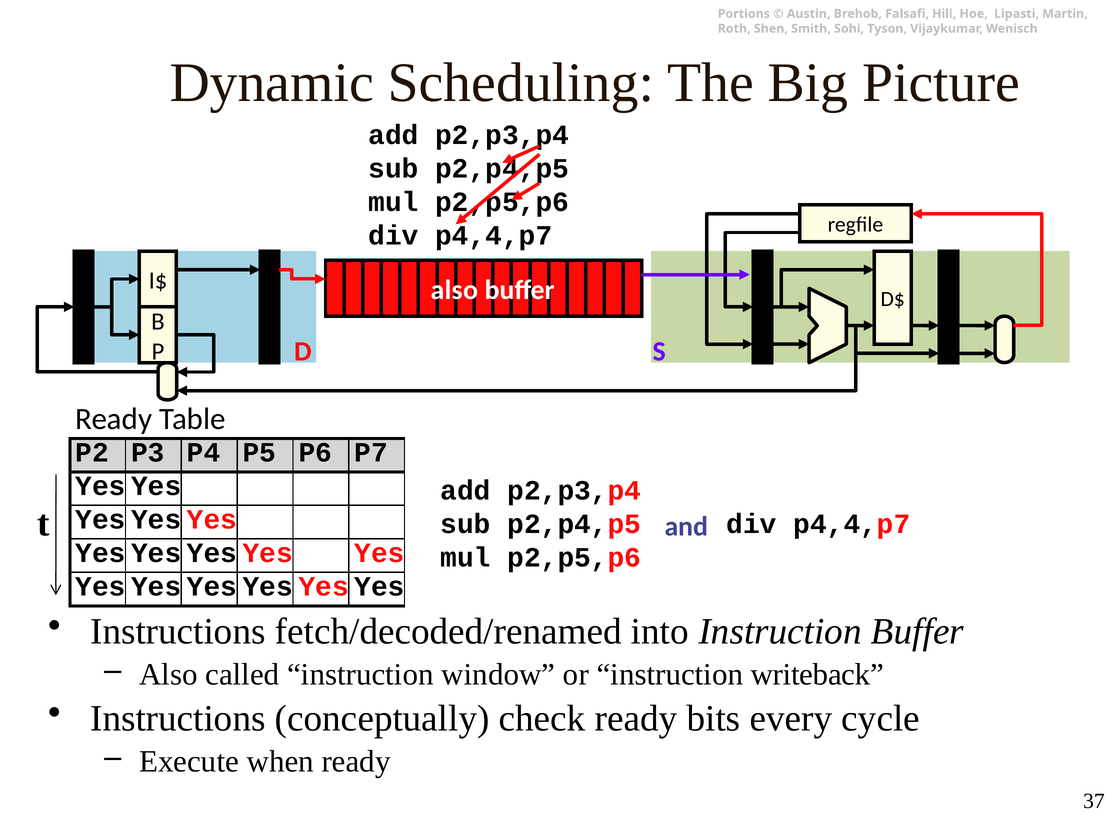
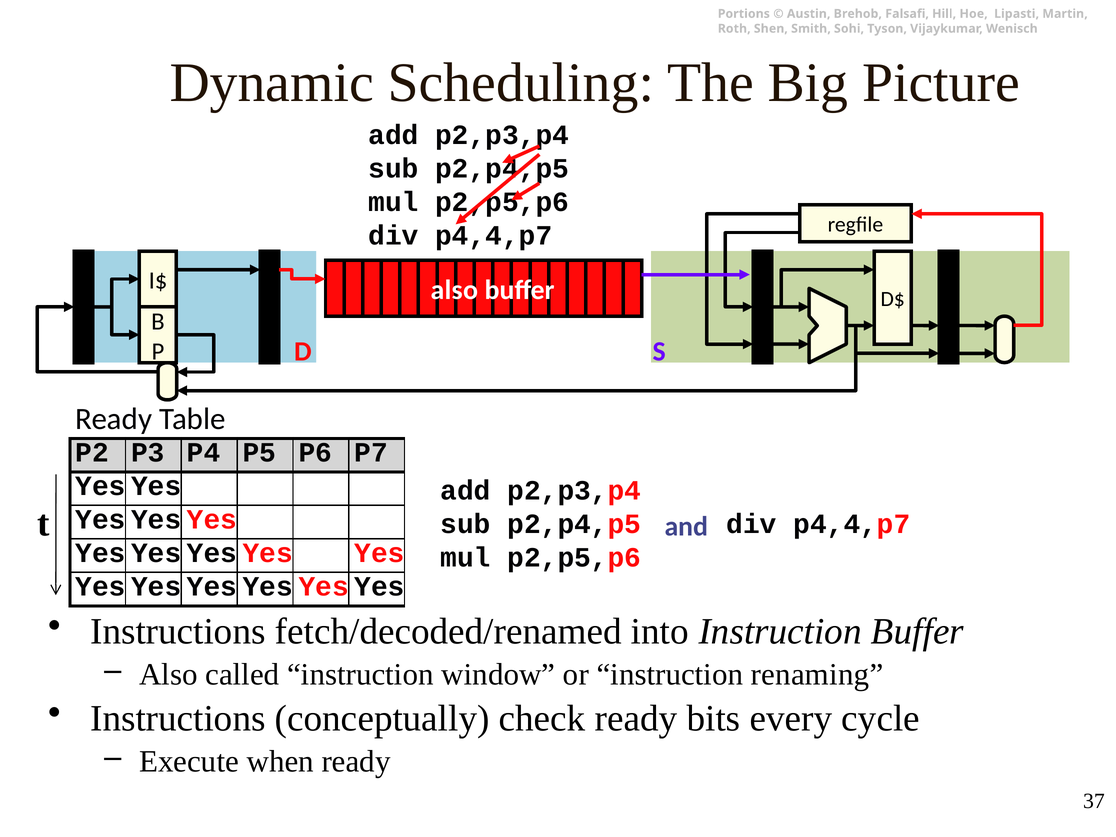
writeback: writeback -> renaming (817, 674)
